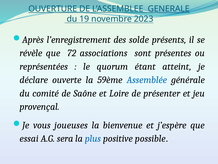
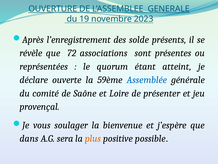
joueuses: joueuses -> soulager (71, 125)
essai: essai -> dans (29, 138)
plus colour: blue -> orange (93, 138)
